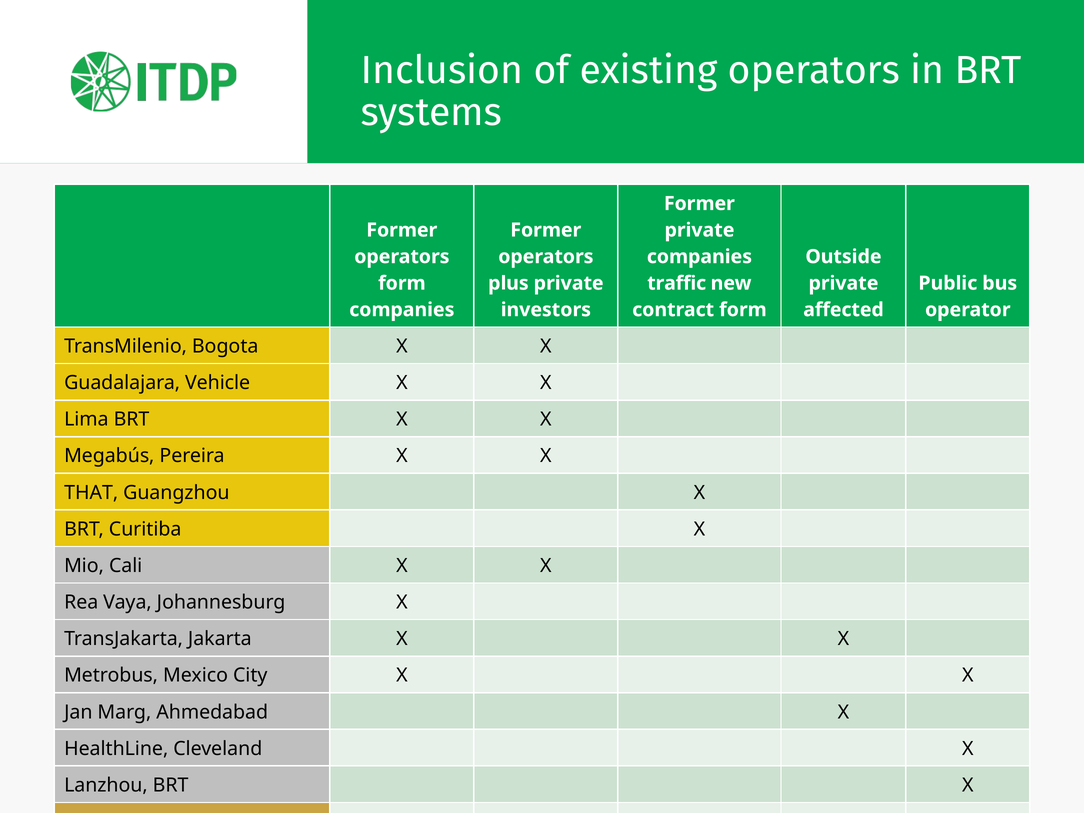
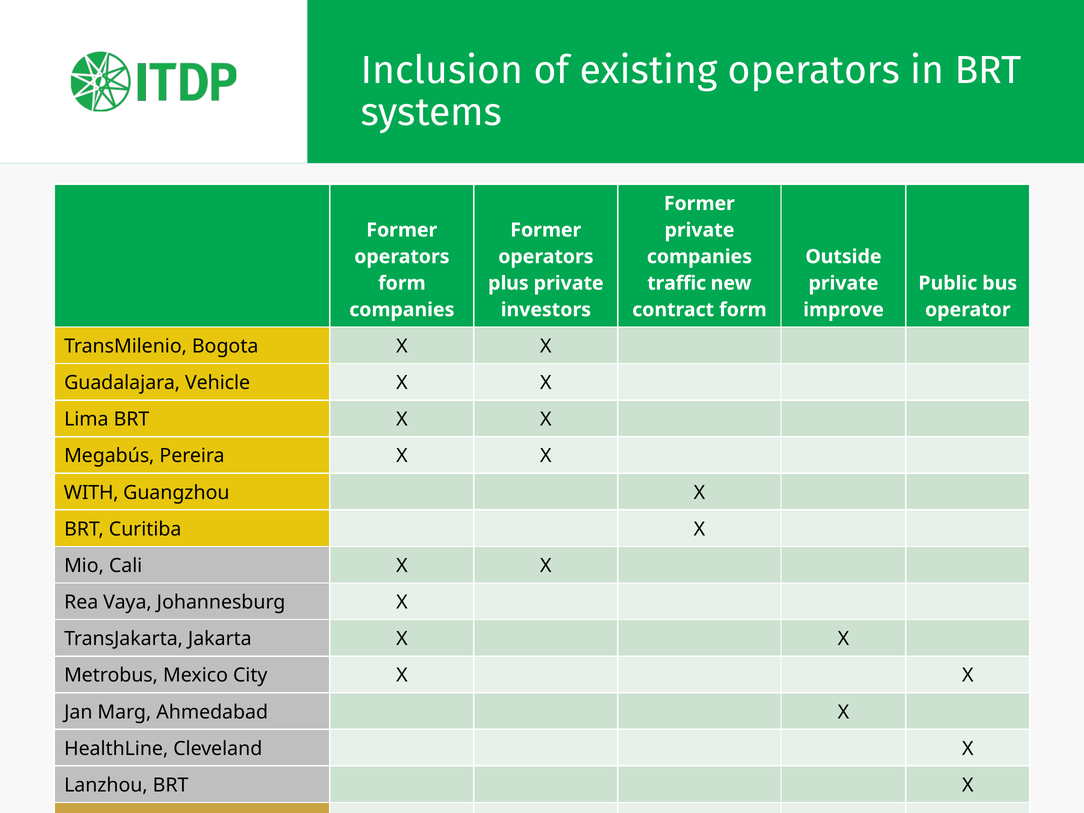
affected: affected -> improve (843, 310)
THAT: THAT -> WITH (91, 493)
